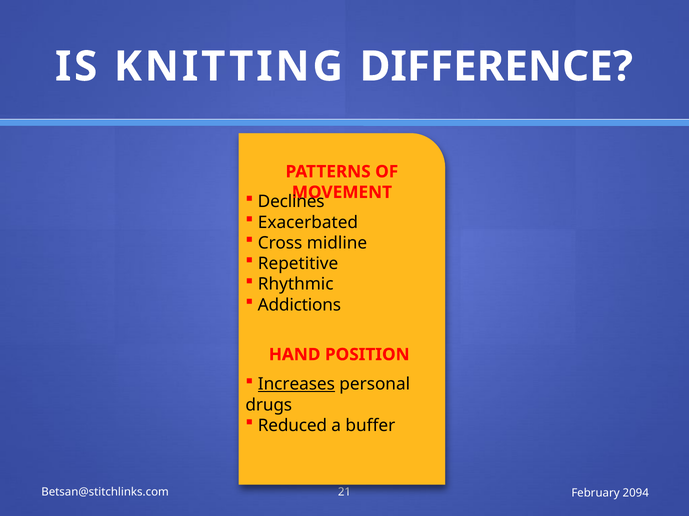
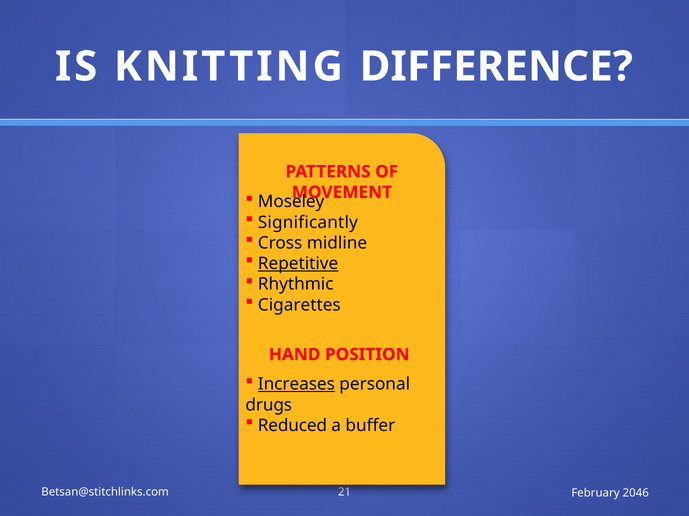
Declines: Declines -> Moseley (291, 202)
Exacerbated: Exacerbated -> Significantly (308, 223)
Repetitive underline: none -> present (298, 264)
Addictions: Addictions -> Cigarettes (299, 305)
2094: 2094 -> 2046 (636, 493)
